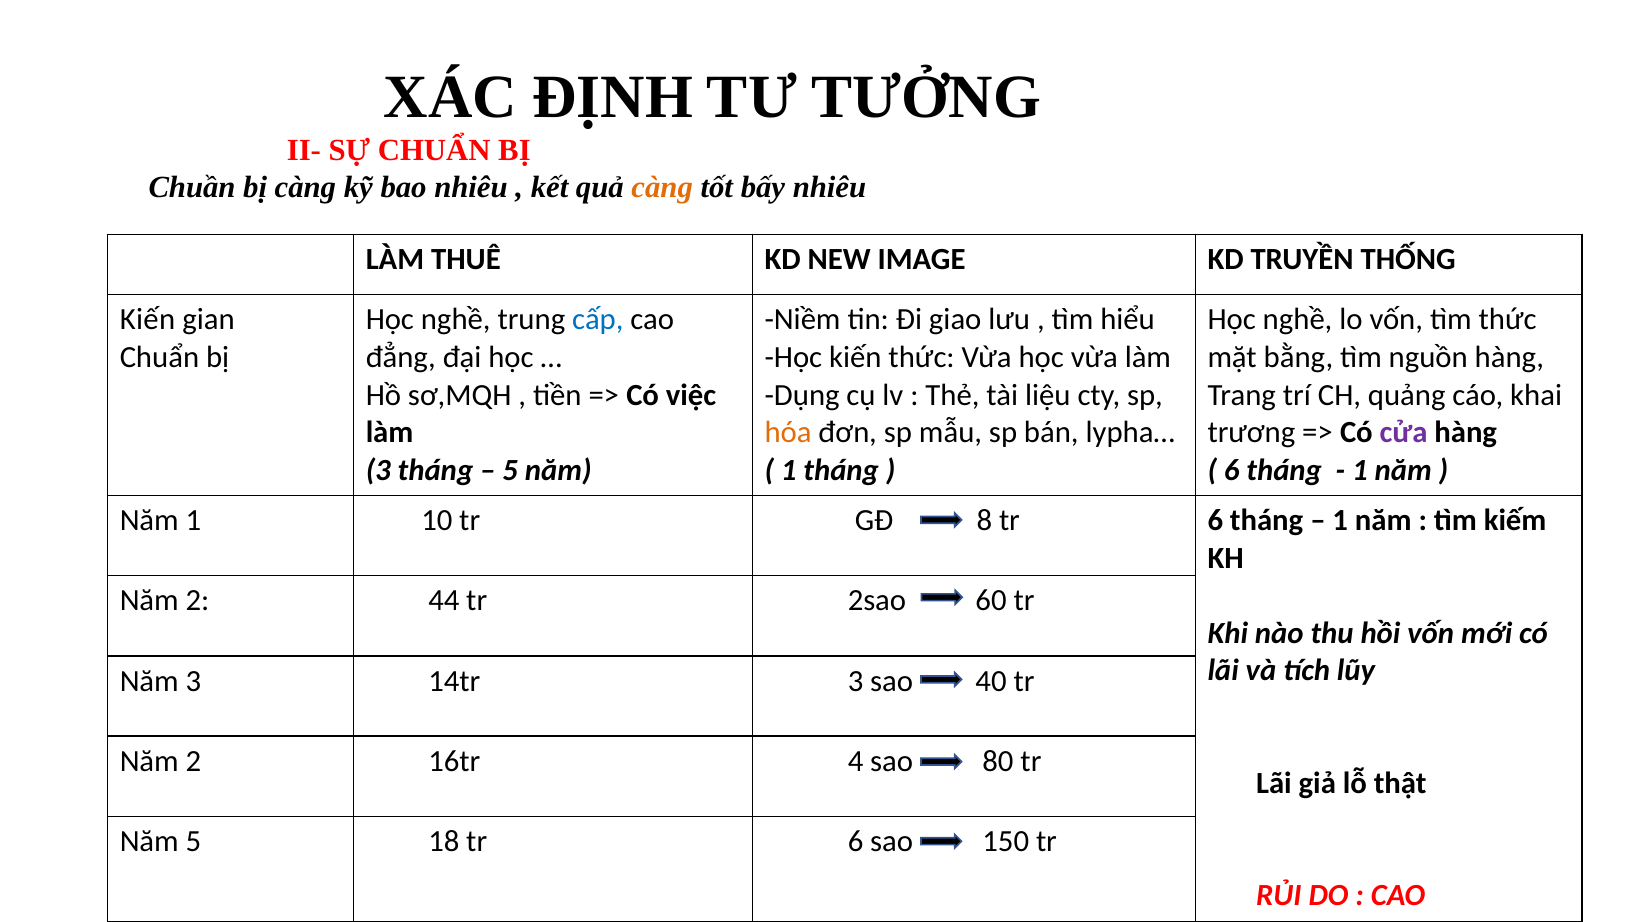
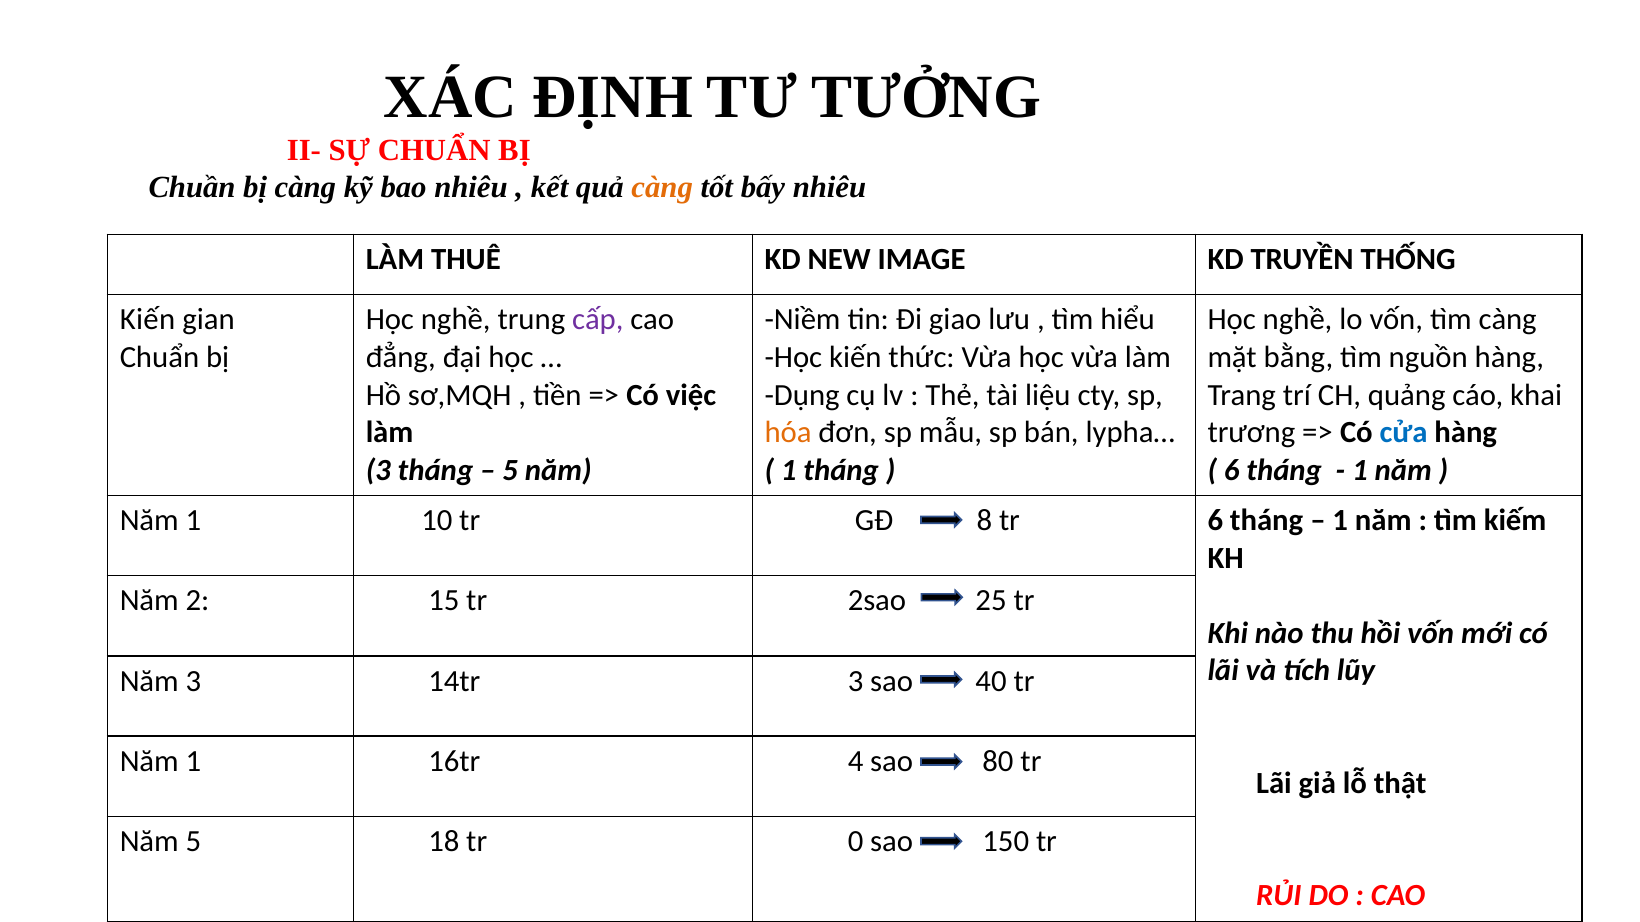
cấp colour: blue -> purple (598, 320)
tìm thức: thức -> càng (1508, 320)
cửa colour: purple -> blue (1403, 433)
44: 44 -> 15 (444, 601)
60: 60 -> 25 (991, 601)
2: 2 -> 1 (193, 762)
18 tr 6: 6 -> 0 (856, 842)
